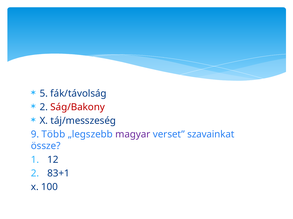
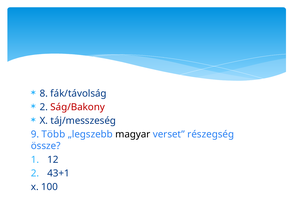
5: 5 -> 8 (44, 94)
magyar colour: purple -> black (133, 135)
szavainkat: szavainkat -> részegség (211, 135)
83+1: 83+1 -> 43+1 (59, 174)
